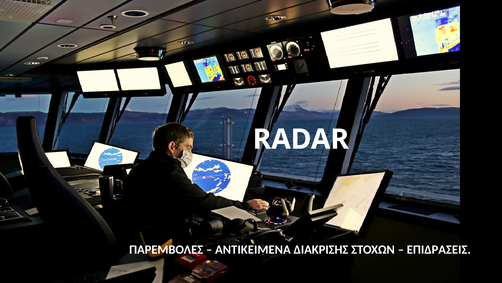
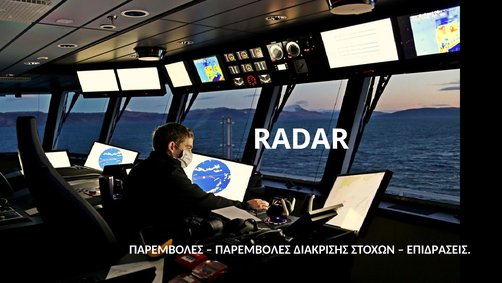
ΑΝΤΙΚΕΙΜΕΝΑ: ΑΝΤΙΚΕΙΜΕΝΑ -> ΠΑΡΕΜΒΟΛΕΣ (253, 249)
